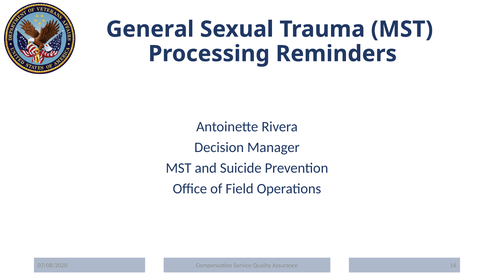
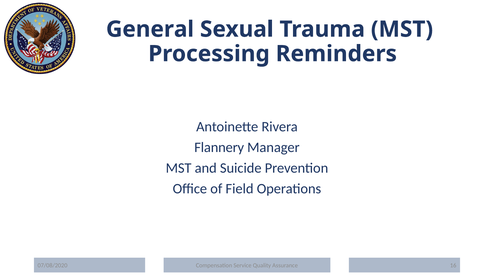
Decision: Decision -> Flannery (219, 147)
